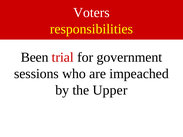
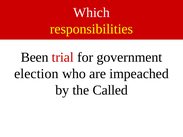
Voters: Voters -> Which (91, 13)
sessions: sessions -> election (36, 74)
Upper: Upper -> Called (110, 90)
